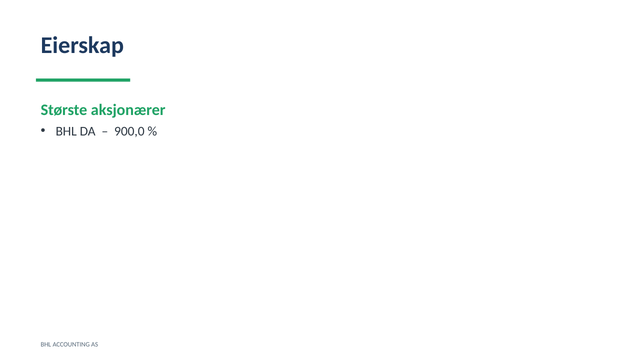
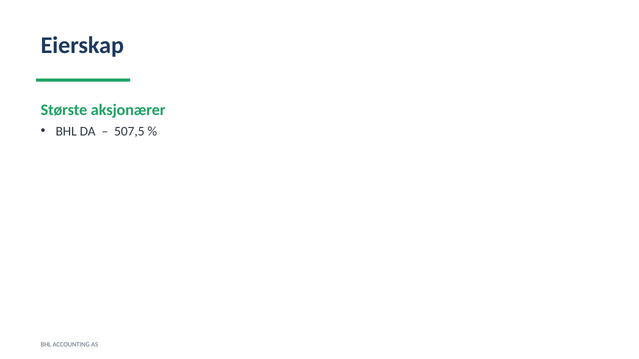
900,0: 900,0 -> 507,5 (129, 131)
